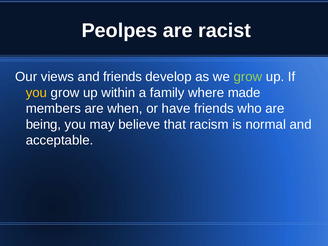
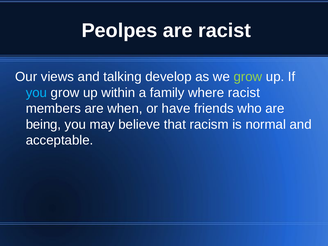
and friends: friends -> talking (123, 77)
you colour: yellow -> light blue (36, 93)
where made: made -> racist (244, 93)
